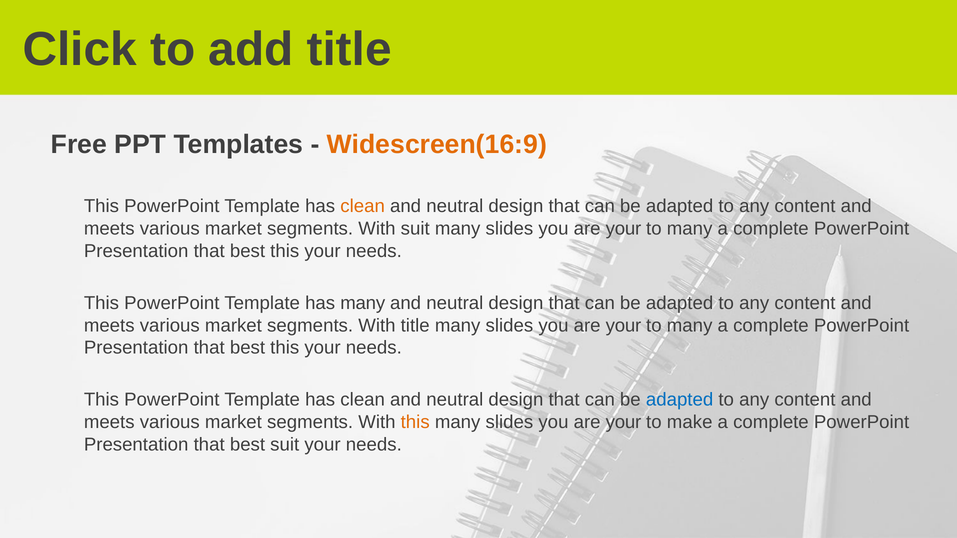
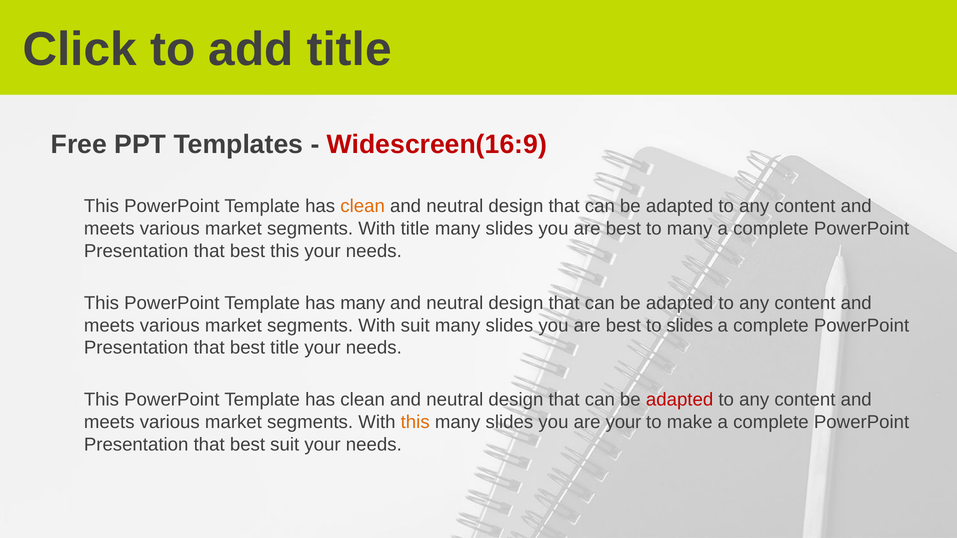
Widescreen(16:9 colour: orange -> red (437, 144)
With suit: suit -> title (415, 229)
your: your -> best (623, 229)
With title: title -> suit (415, 326)
your: your -> best (623, 326)
many: many -> slides (690, 326)
this: this -> title (285, 348)
adapted colour: blue -> red (680, 400)
